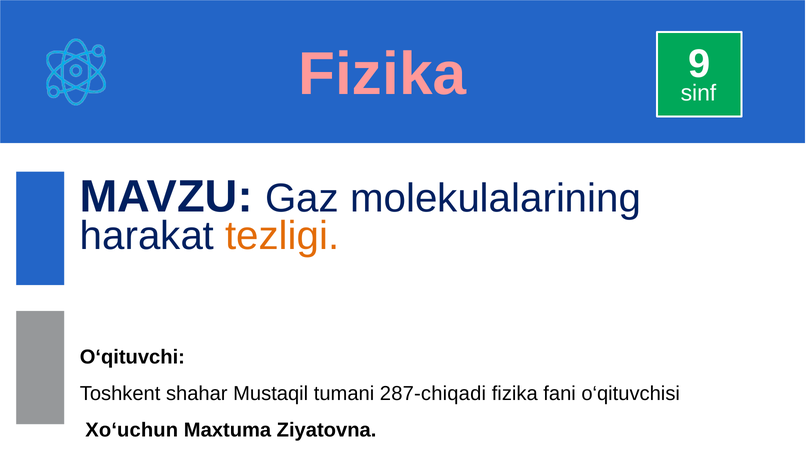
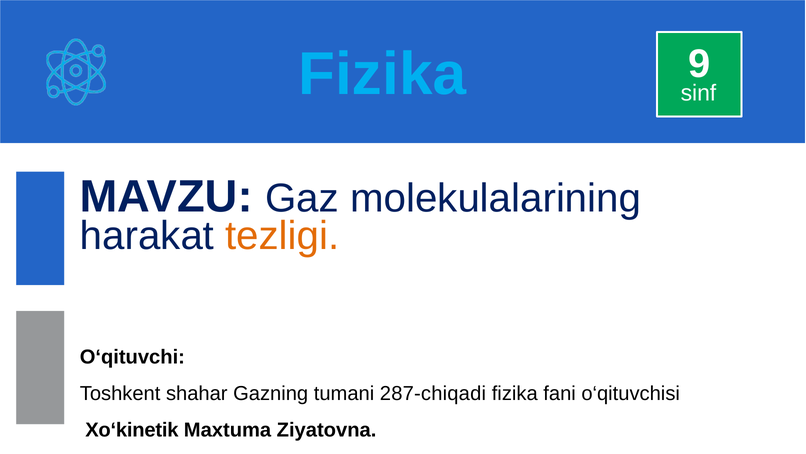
Fizika colour: pink -> light blue (382, 74)
Mustaqil: Mustaqil -> Gazning (271, 393)
Xo‘uchun: Xo‘uchun -> Xo‘kinetik (132, 430)
